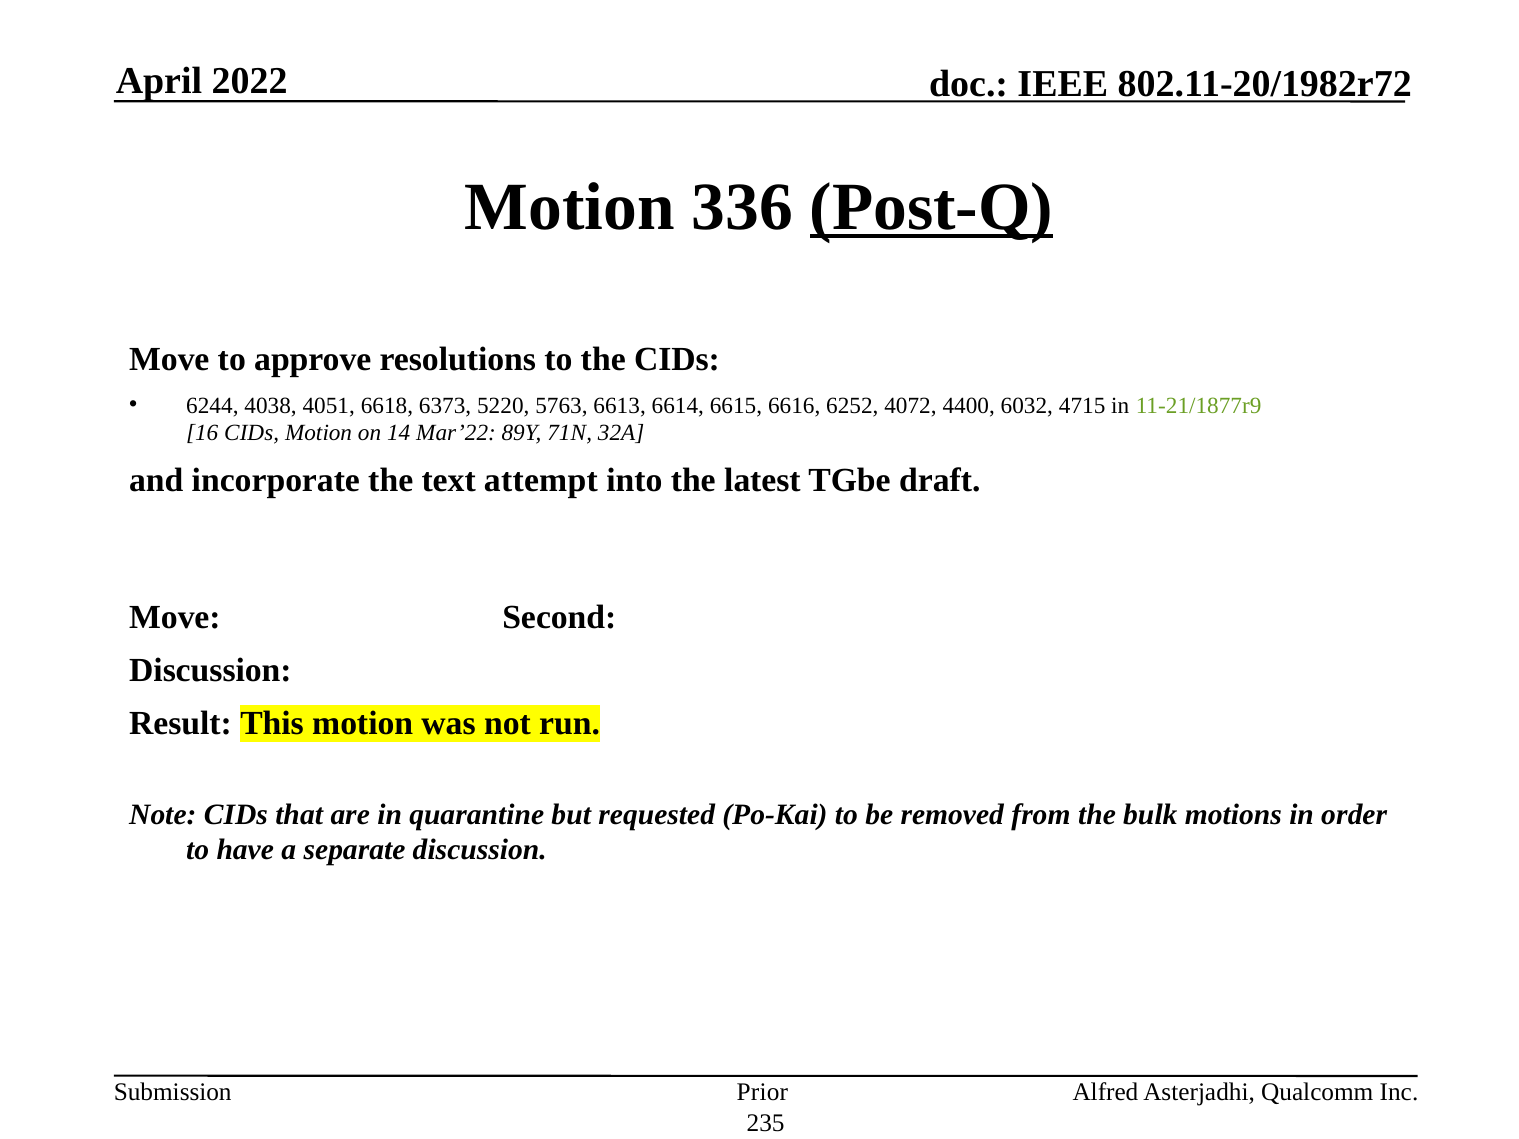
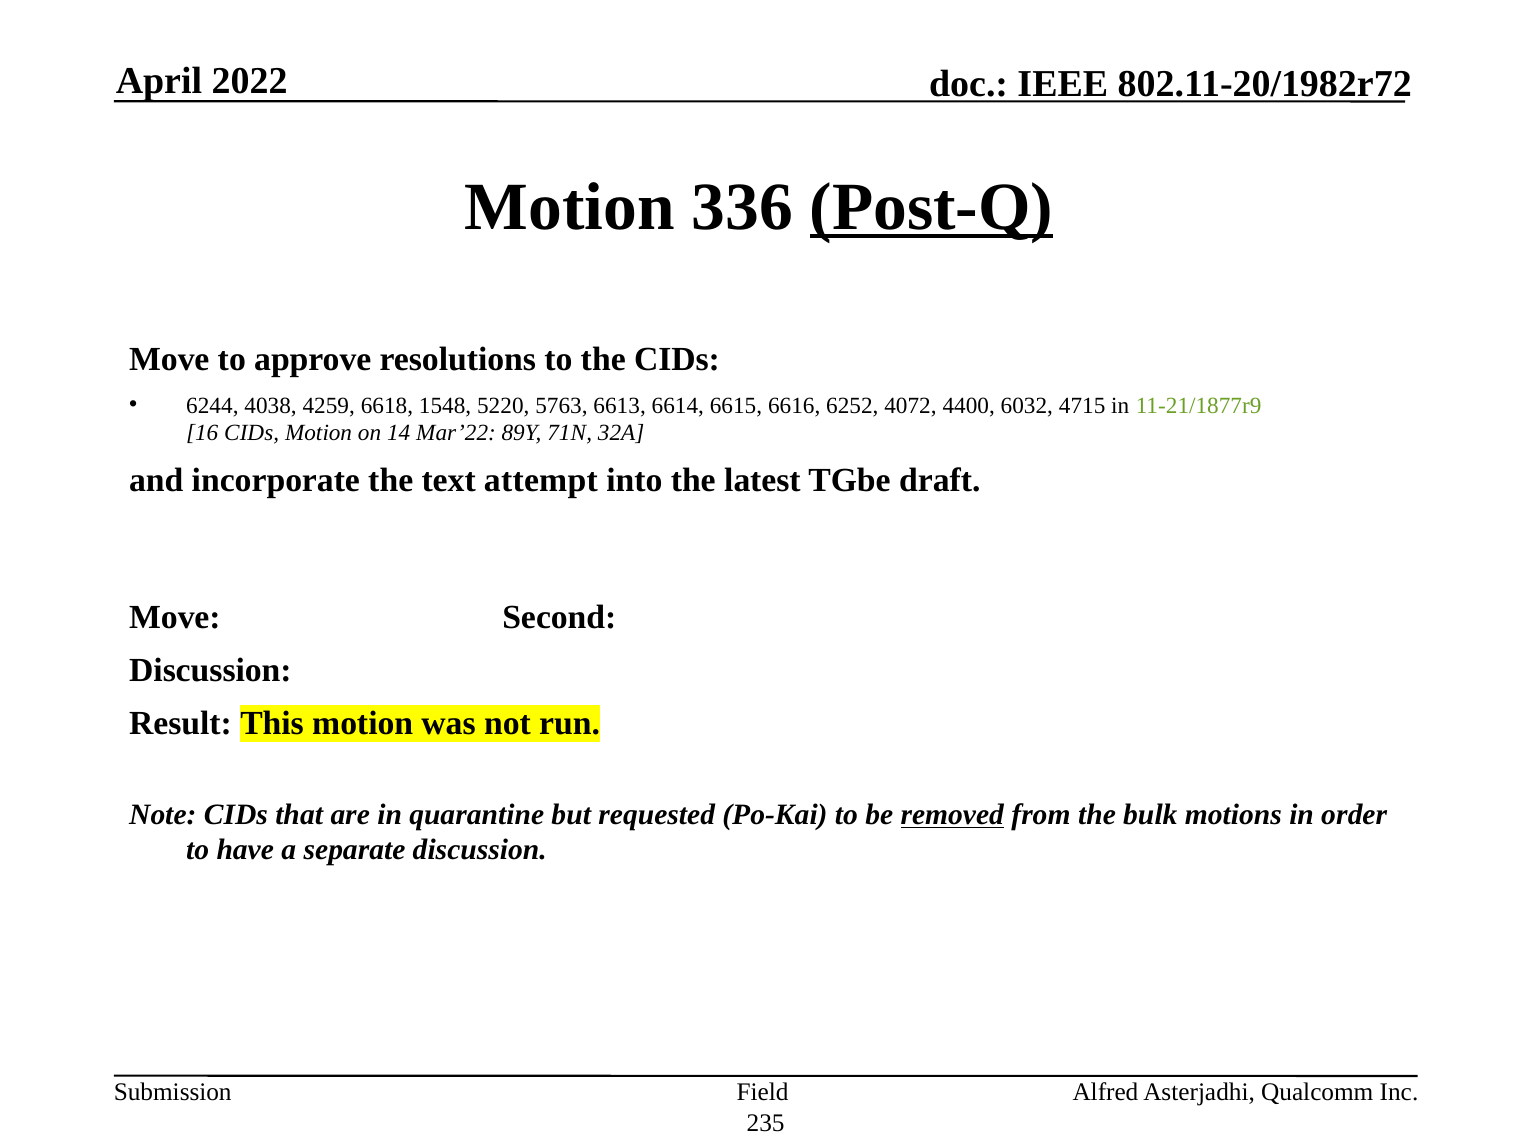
4051: 4051 -> 4259 (329, 405)
6373: 6373 -> 1548 (445, 405)
removed underline: none -> present (952, 815)
Prior: Prior -> Field (762, 1093)
